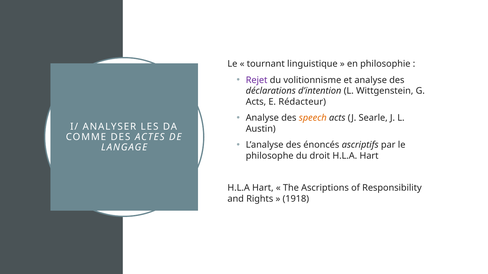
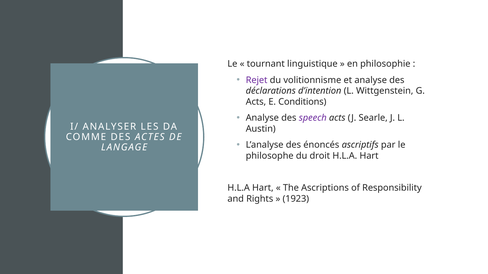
Rédacteur: Rédacteur -> Conditions (302, 102)
speech colour: orange -> purple (313, 118)
1918: 1918 -> 1923 (296, 199)
